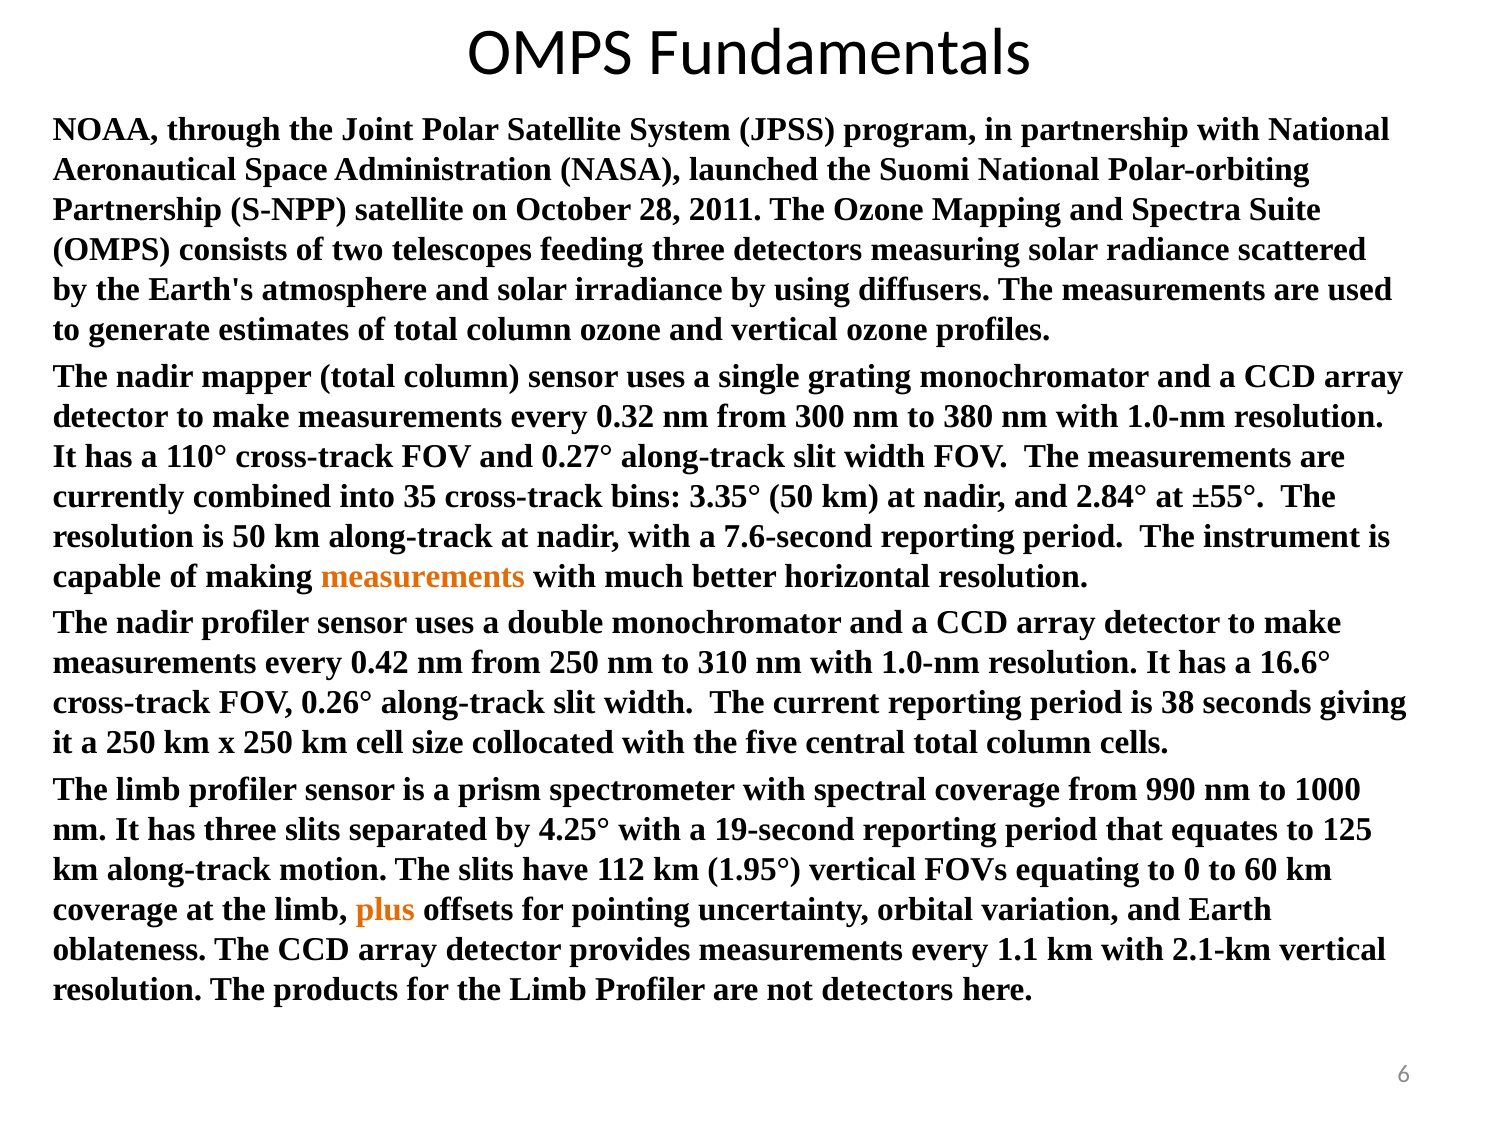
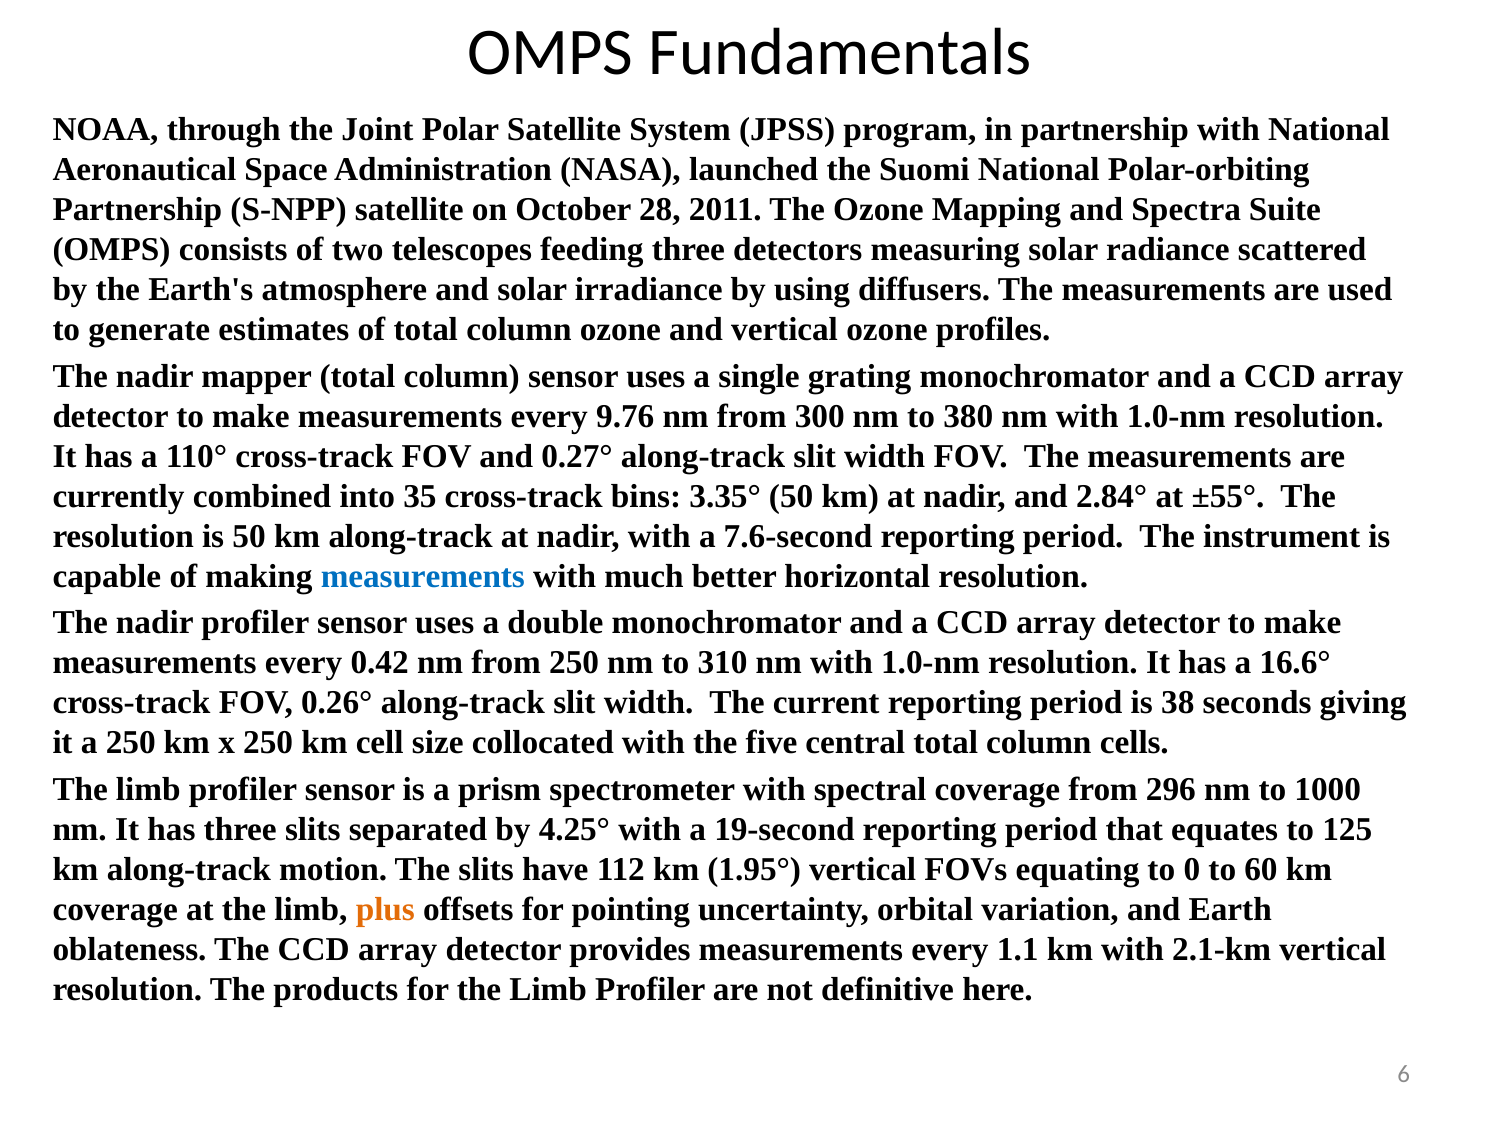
0.32: 0.32 -> 9.76 (625, 416)
measurements colour: orange -> blue (423, 576)
990: 990 -> 296 (1171, 790)
not detectors: detectors -> definitive (888, 989)
